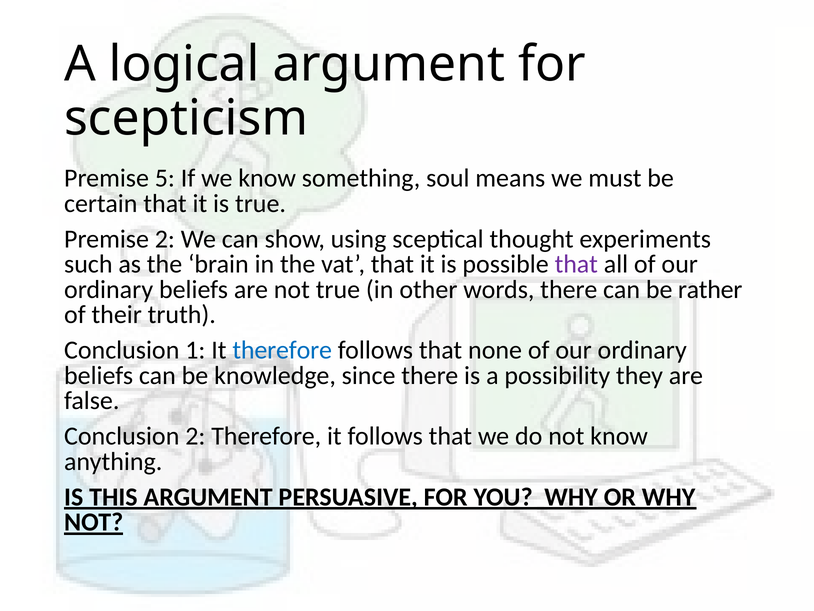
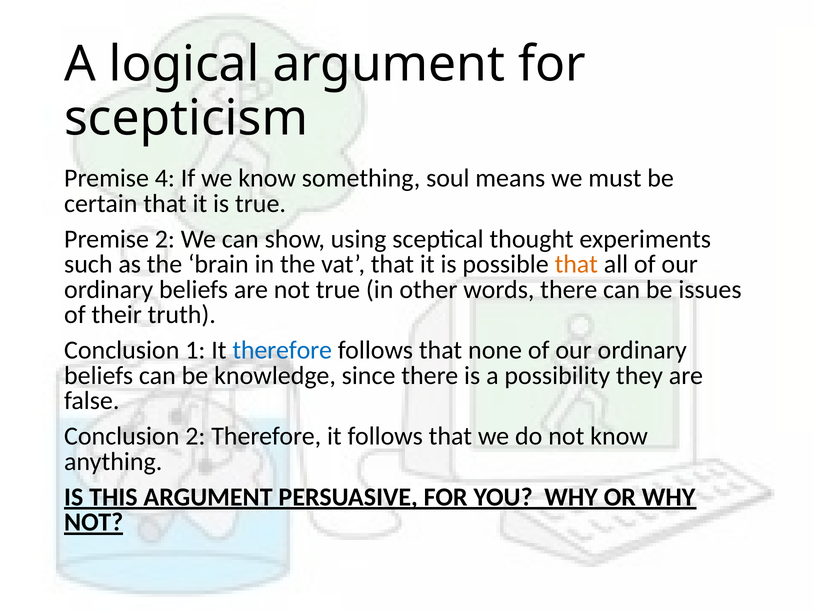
5: 5 -> 4 (165, 178)
that colour: purple -> orange (576, 264)
rather: rather -> issues (710, 289)
